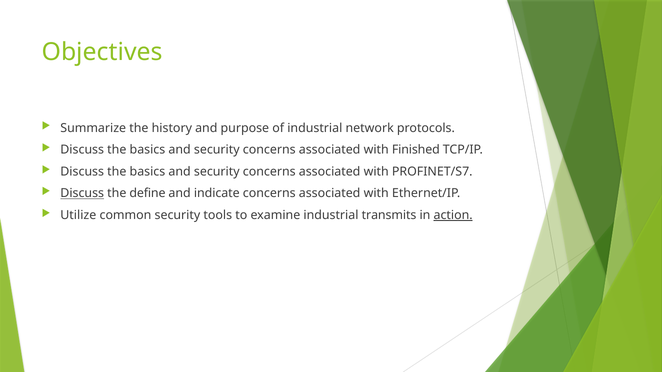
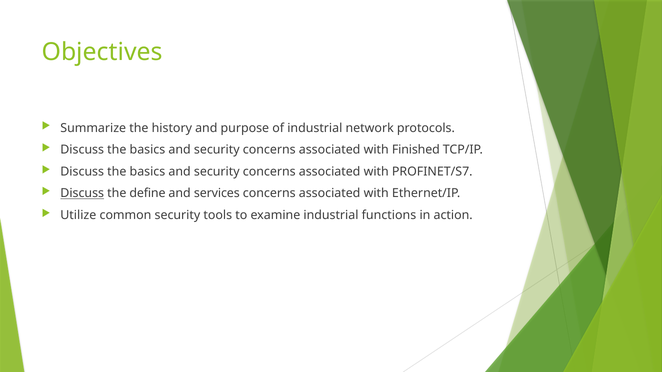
indicate: indicate -> services (217, 194)
transmits: transmits -> functions (389, 215)
action underline: present -> none (453, 215)
